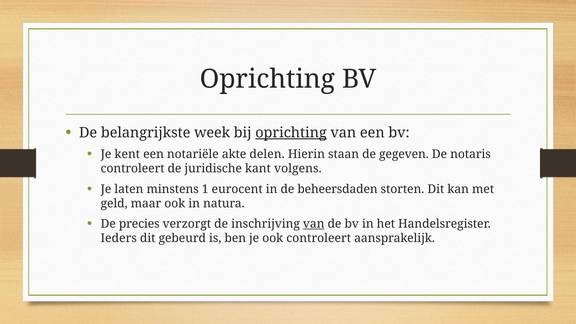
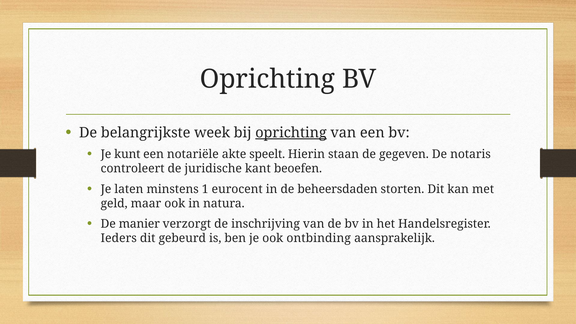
kent: kent -> kunt (127, 154)
delen: delen -> speelt (267, 154)
volgens: volgens -> beoefen (298, 169)
precies: precies -> manier (139, 224)
van underline: present -> none (314, 224)
ook controleert: controleert -> ontbinding (319, 238)
